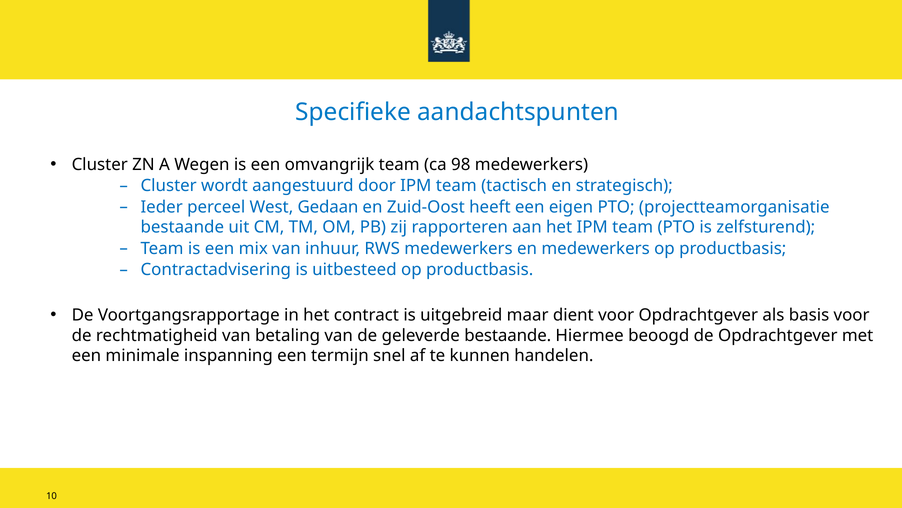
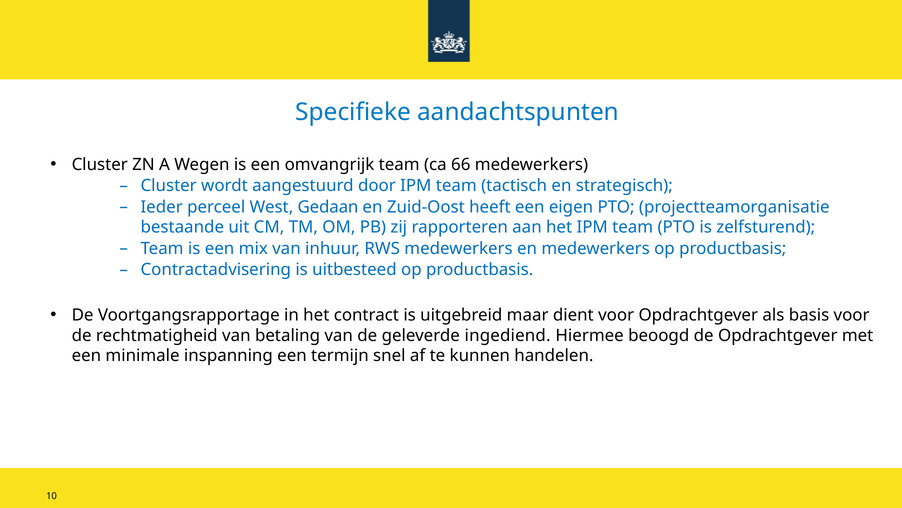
98: 98 -> 66 (461, 164)
geleverde bestaande: bestaande -> ingediend (508, 335)
